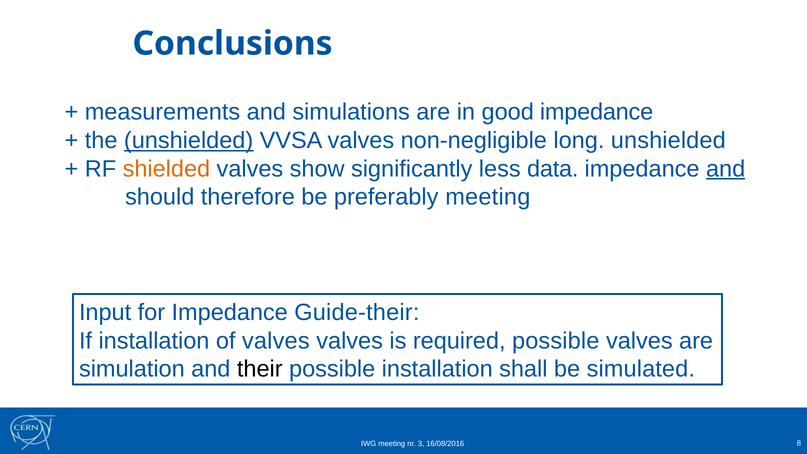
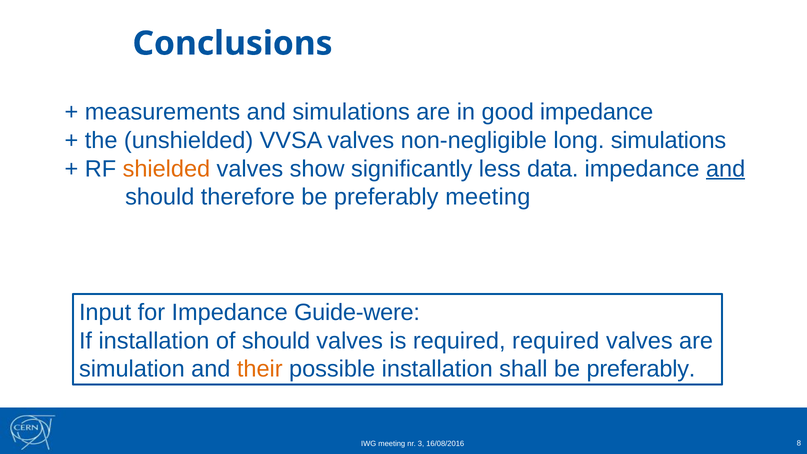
unshielded underline: present -> none (189, 140)
long unshielded: unshielded -> simulations (668, 140)
Guide-their: Guide-their -> Guide-were (357, 313)
of valves: valves -> should (276, 341)
required possible: possible -> required (556, 341)
their colour: black -> orange (260, 369)
shall be simulated: simulated -> preferably (641, 369)
